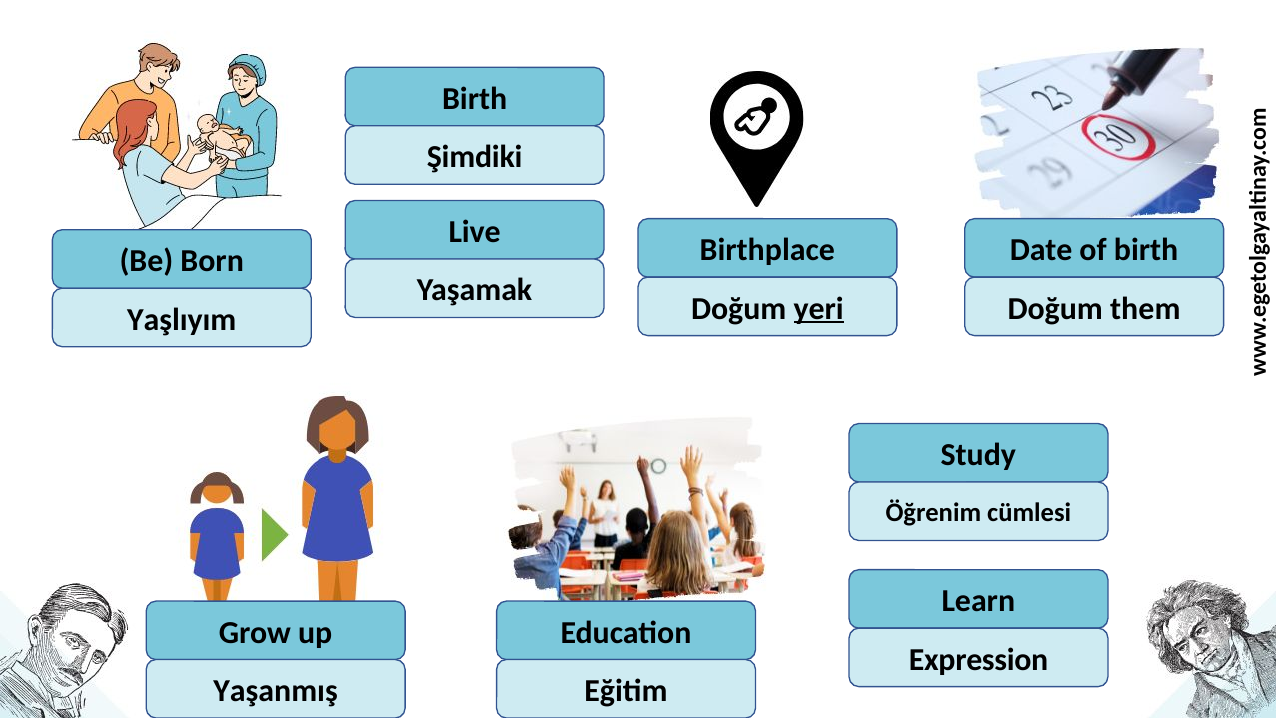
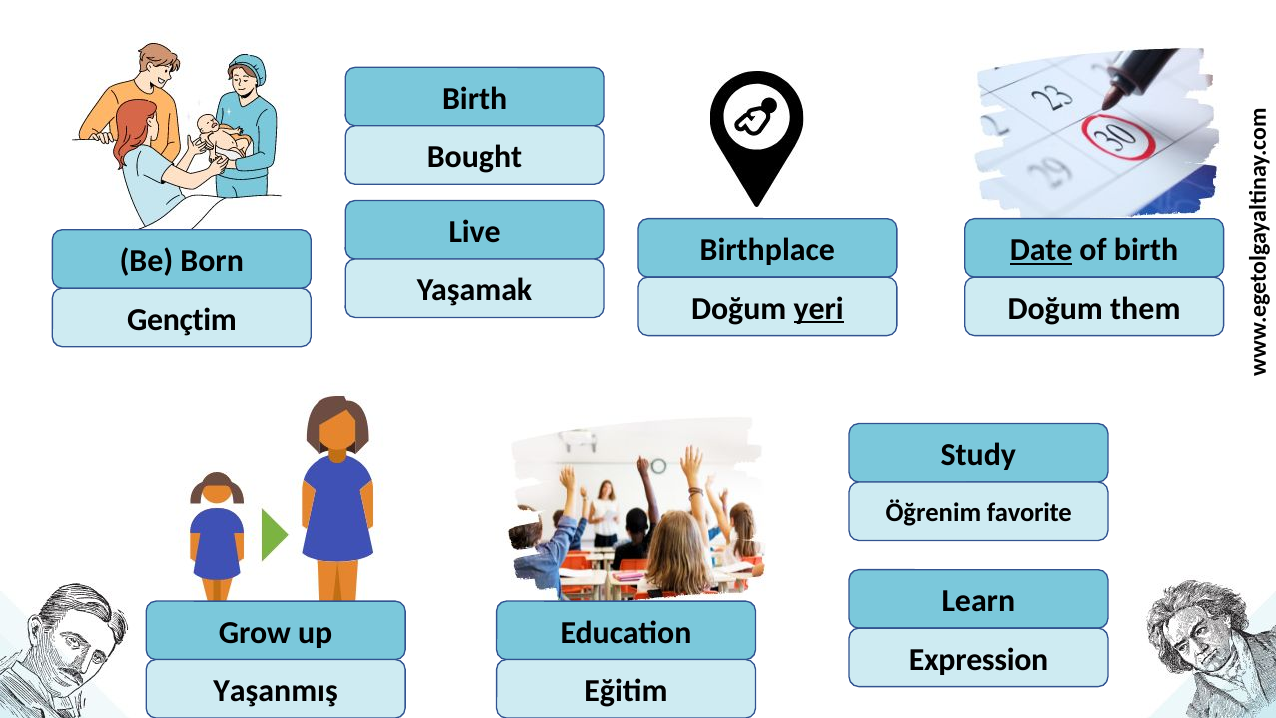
Şimdiki: Şimdiki -> Bought (475, 157)
Date underline: none -> present (1041, 250)
Yaşlıyım: Yaşlıyım -> Gençtim (182, 320)
cümlesi: cümlesi -> favorite (1029, 513)
